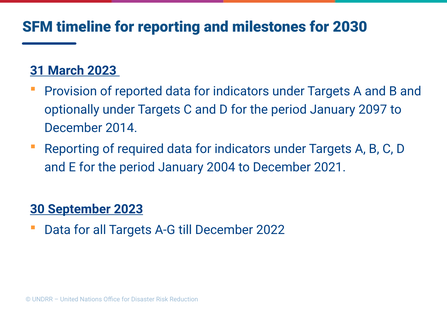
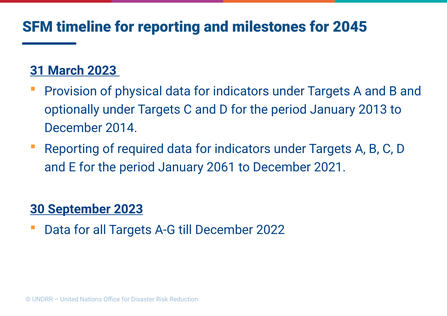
2030: 2030 -> 2045 (350, 27)
reported: reported -> physical (139, 91)
2097: 2097 -> 2013 (373, 110)
2004: 2004 -> 2061 (221, 167)
